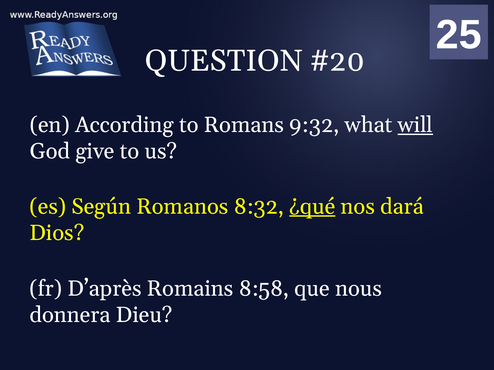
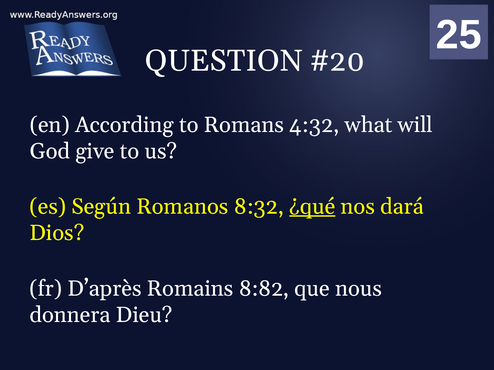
9:32: 9:32 -> 4:32 (314, 125)
will underline: present -> none (415, 125)
8:58: 8:58 -> 8:82 (264, 289)
